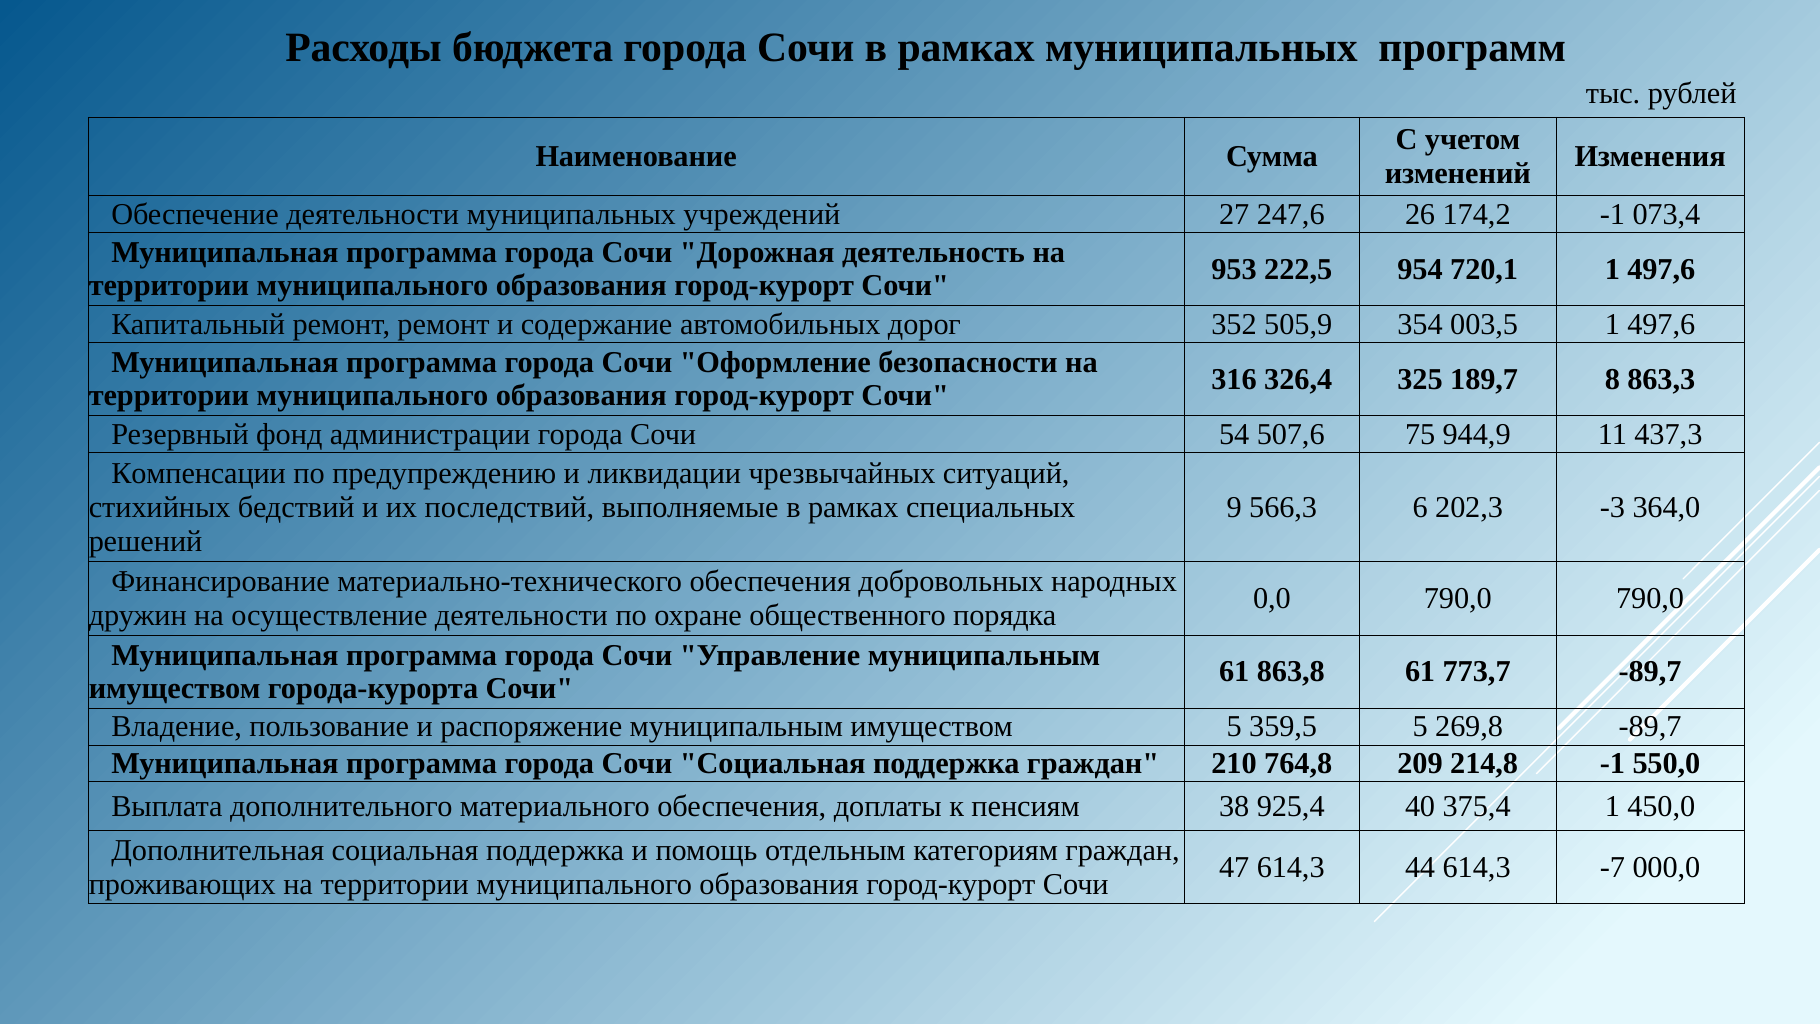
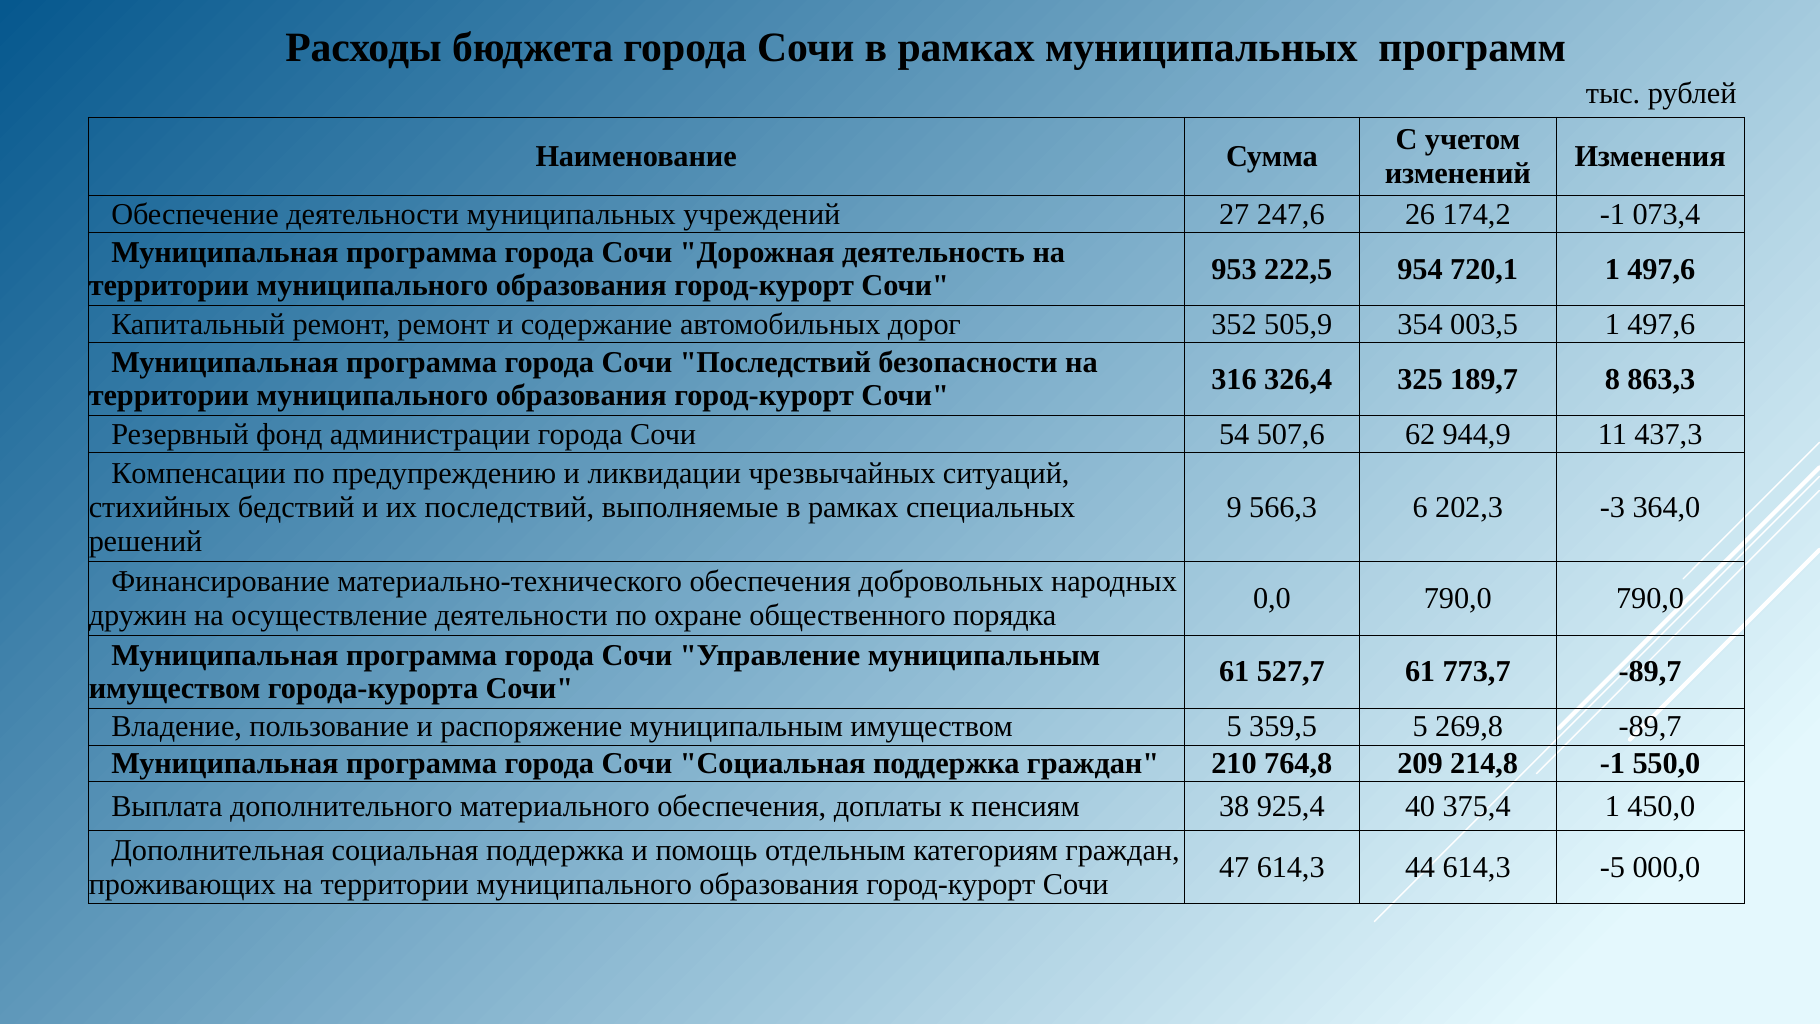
Сочи Оформление: Оформление -> Последствий (775, 362)
75: 75 -> 62 (1420, 434)
863,8: 863,8 -> 527,7 (1291, 672)
-7: -7 -> -5 (1612, 867)
